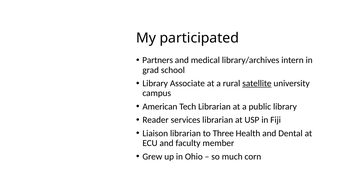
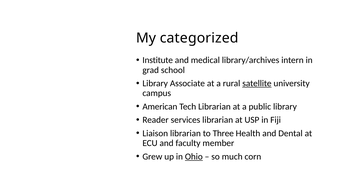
participated: participated -> categorized (199, 38)
Partners: Partners -> Institute (158, 60)
Ohio underline: none -> present (194, 157)
